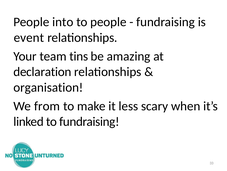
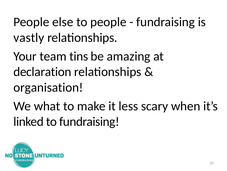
into: into -> else (63, 22)
event: event -> vastly (29, 37)
from: from -> what (47, 106)
